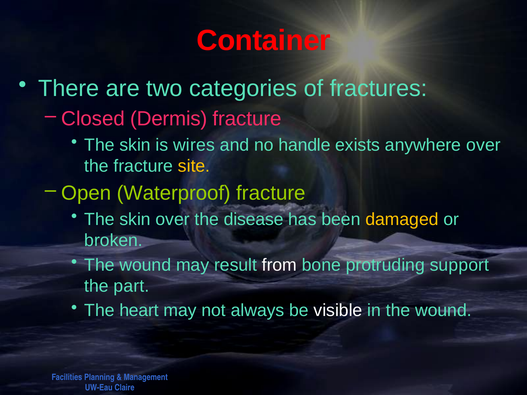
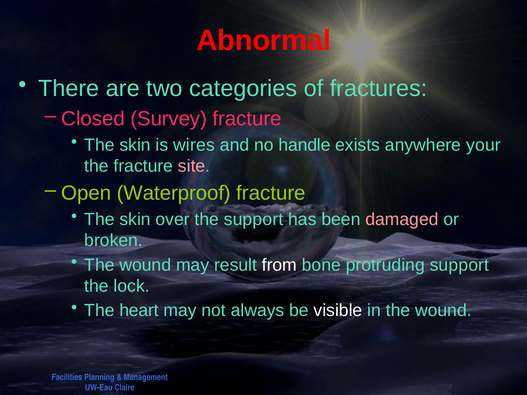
Container: Container -> Abnormal (264, 41)
Dermis: Dermis -> Survey (169, 119)
anywhere over: over -> your (483, 145)
site colour: yellow -> pink (194, 166)
the disease: disease -> support (254, 219)
damaged colour: yellow -> pink (402, 219)
part: part -> lock (132, 286)
